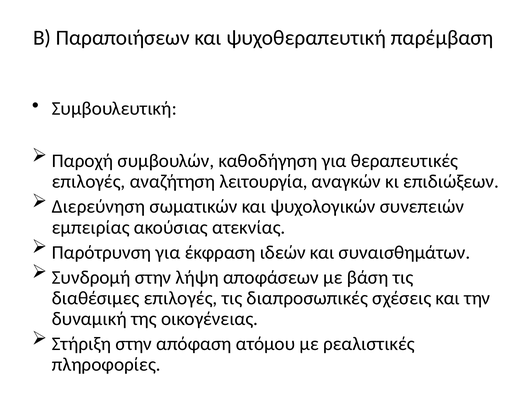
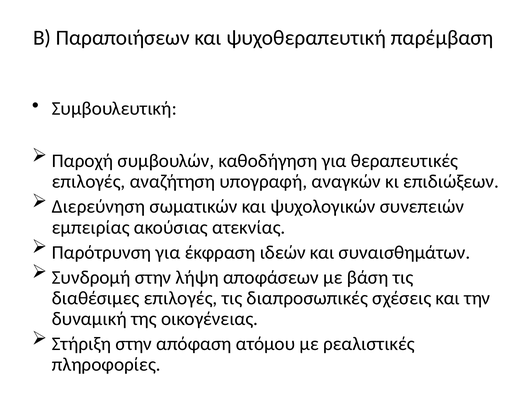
λειτουργία: λειτουργία -> υπογραφή (263, 182)
